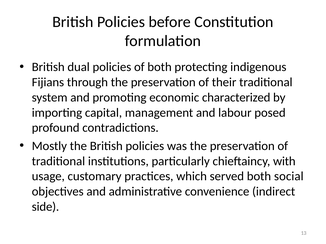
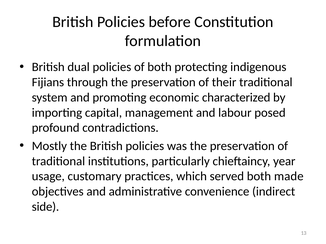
with: with -> year (284, 161)
social: social -> made (289, 177)
